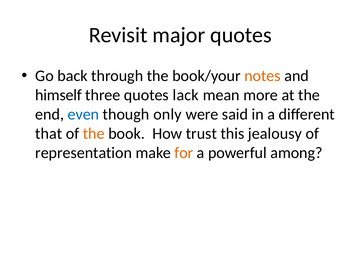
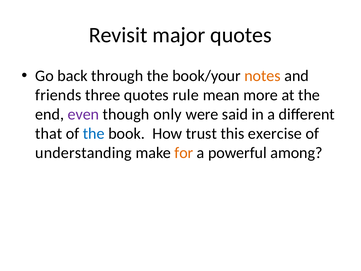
himself: himself -> friends (58, 95)
lack: lack -> rule (186, 95)
even colour: blue -> purple (83, 114)
the colour: orange -> blue (94, 134)
jealousy: jealousy -> exercise (275, 134)
representation: representation -> understanding (84, 153)
